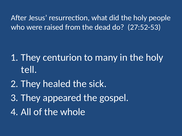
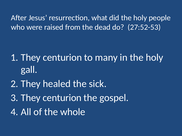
tell: tell -> gall (29, 70)
appeared: appeared -> centurion (62, 98)
